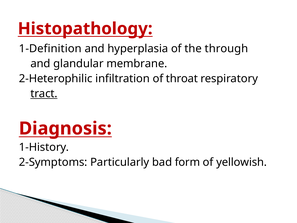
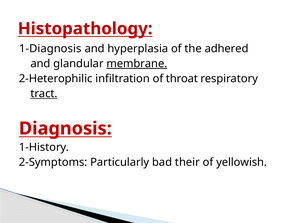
1-Definition: 1-Definition -> 1-Diagnosis (50, 49)
through: through -> adhered (227, 49)
membrane underline: none -> present (137, 64)
form: form -> their (187, 162)
